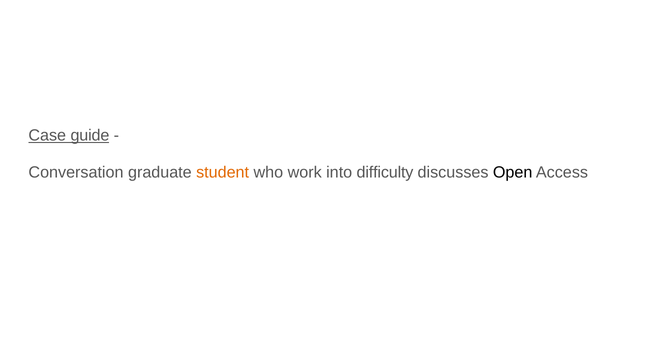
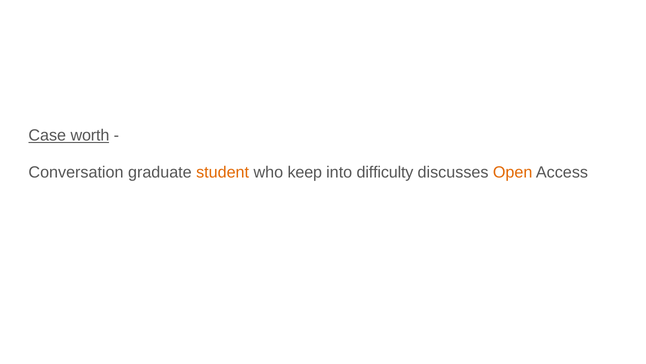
guide: guide -> worth (90, 135)
work: work -> keep (305, 172)
Open colour: black -> orange (513, 172)
